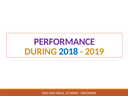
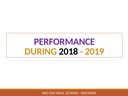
2018 colour: blue -> black (68, 52)
